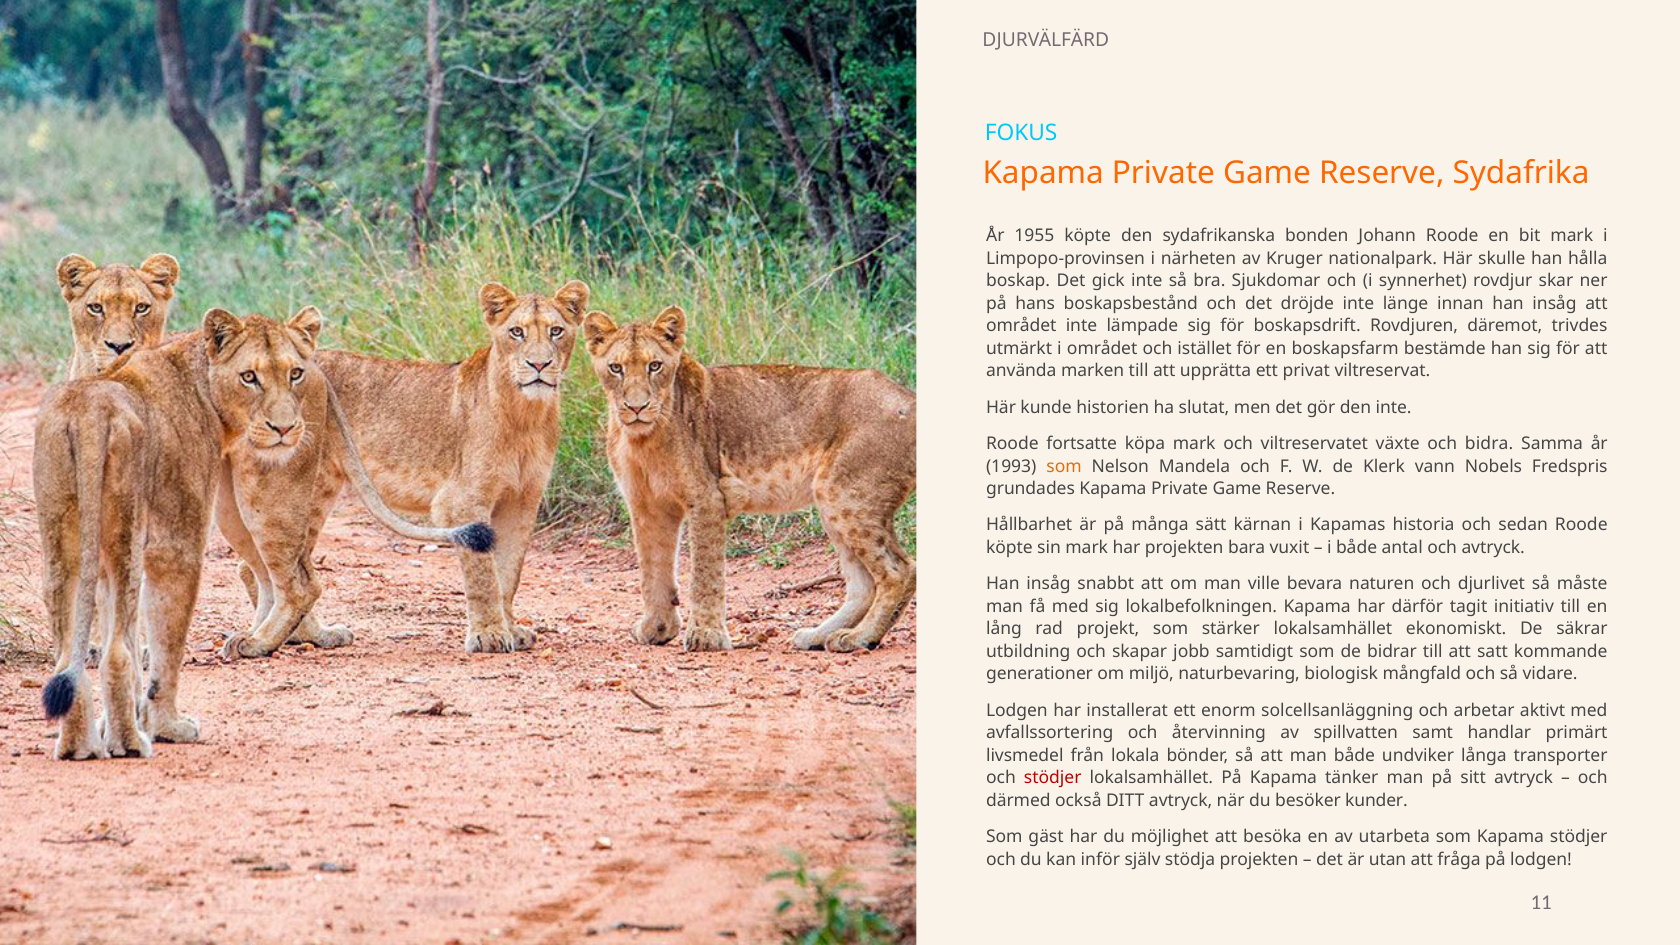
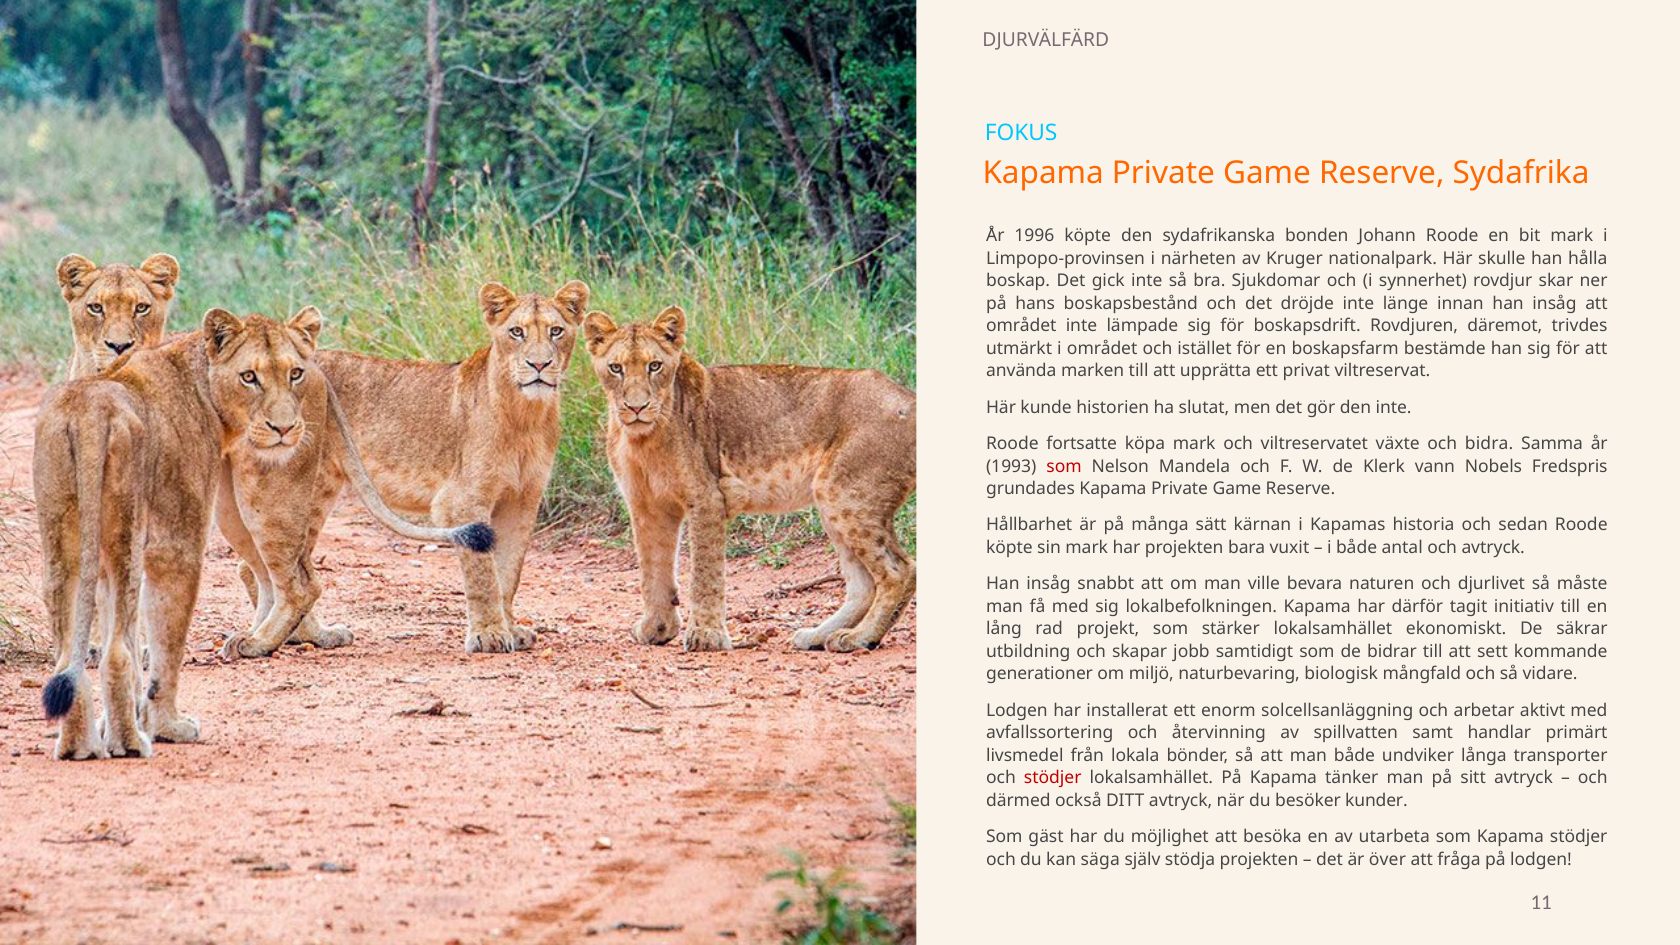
1955: 1955 -> 1996 (1034, 236)
som colour: orange -> red (1064, 466)
satt: satt -> sett (1493, 652)
inför: inför -> säga (1100, 859)
utan: utan -> över (1387, 859)
